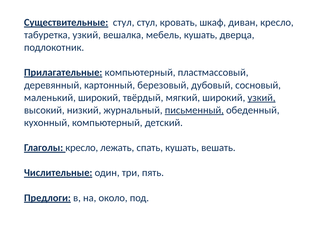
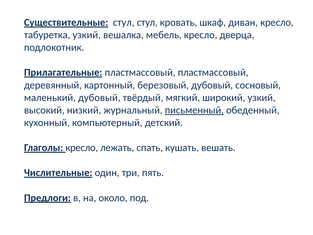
мебель кушать: кушать -> кресло (201, 35)
Прилагательные компьютерный: компьютерный -> пластмассовый (140, 72)
маленький широкий: широкий -> дубовый (99, 97)
узкий underline: present -> none (262, 97)
